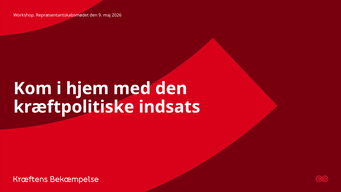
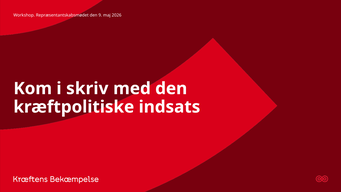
hjem: hjem -> skriv (87, 88)
